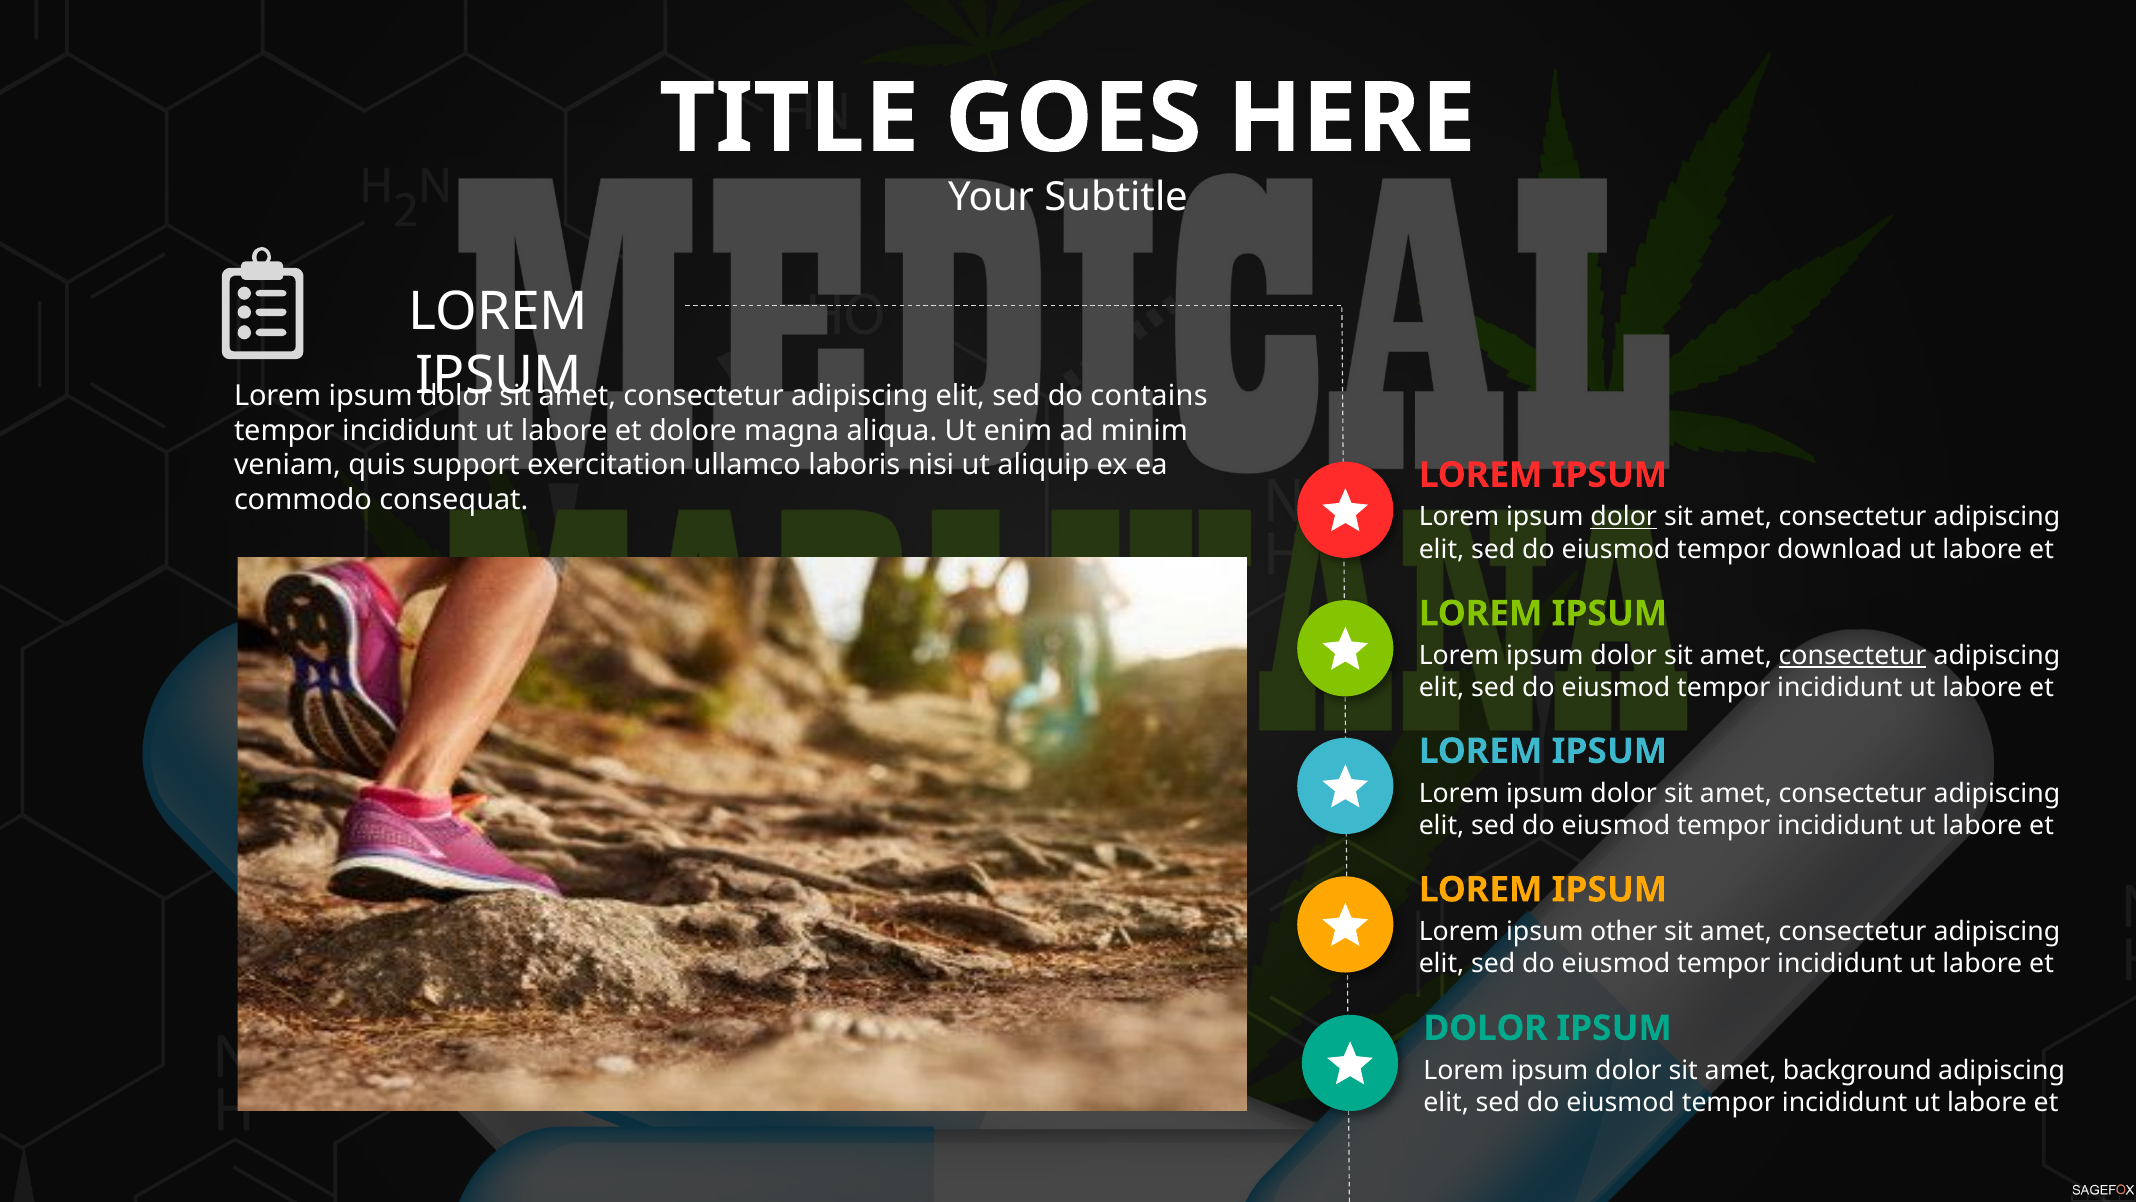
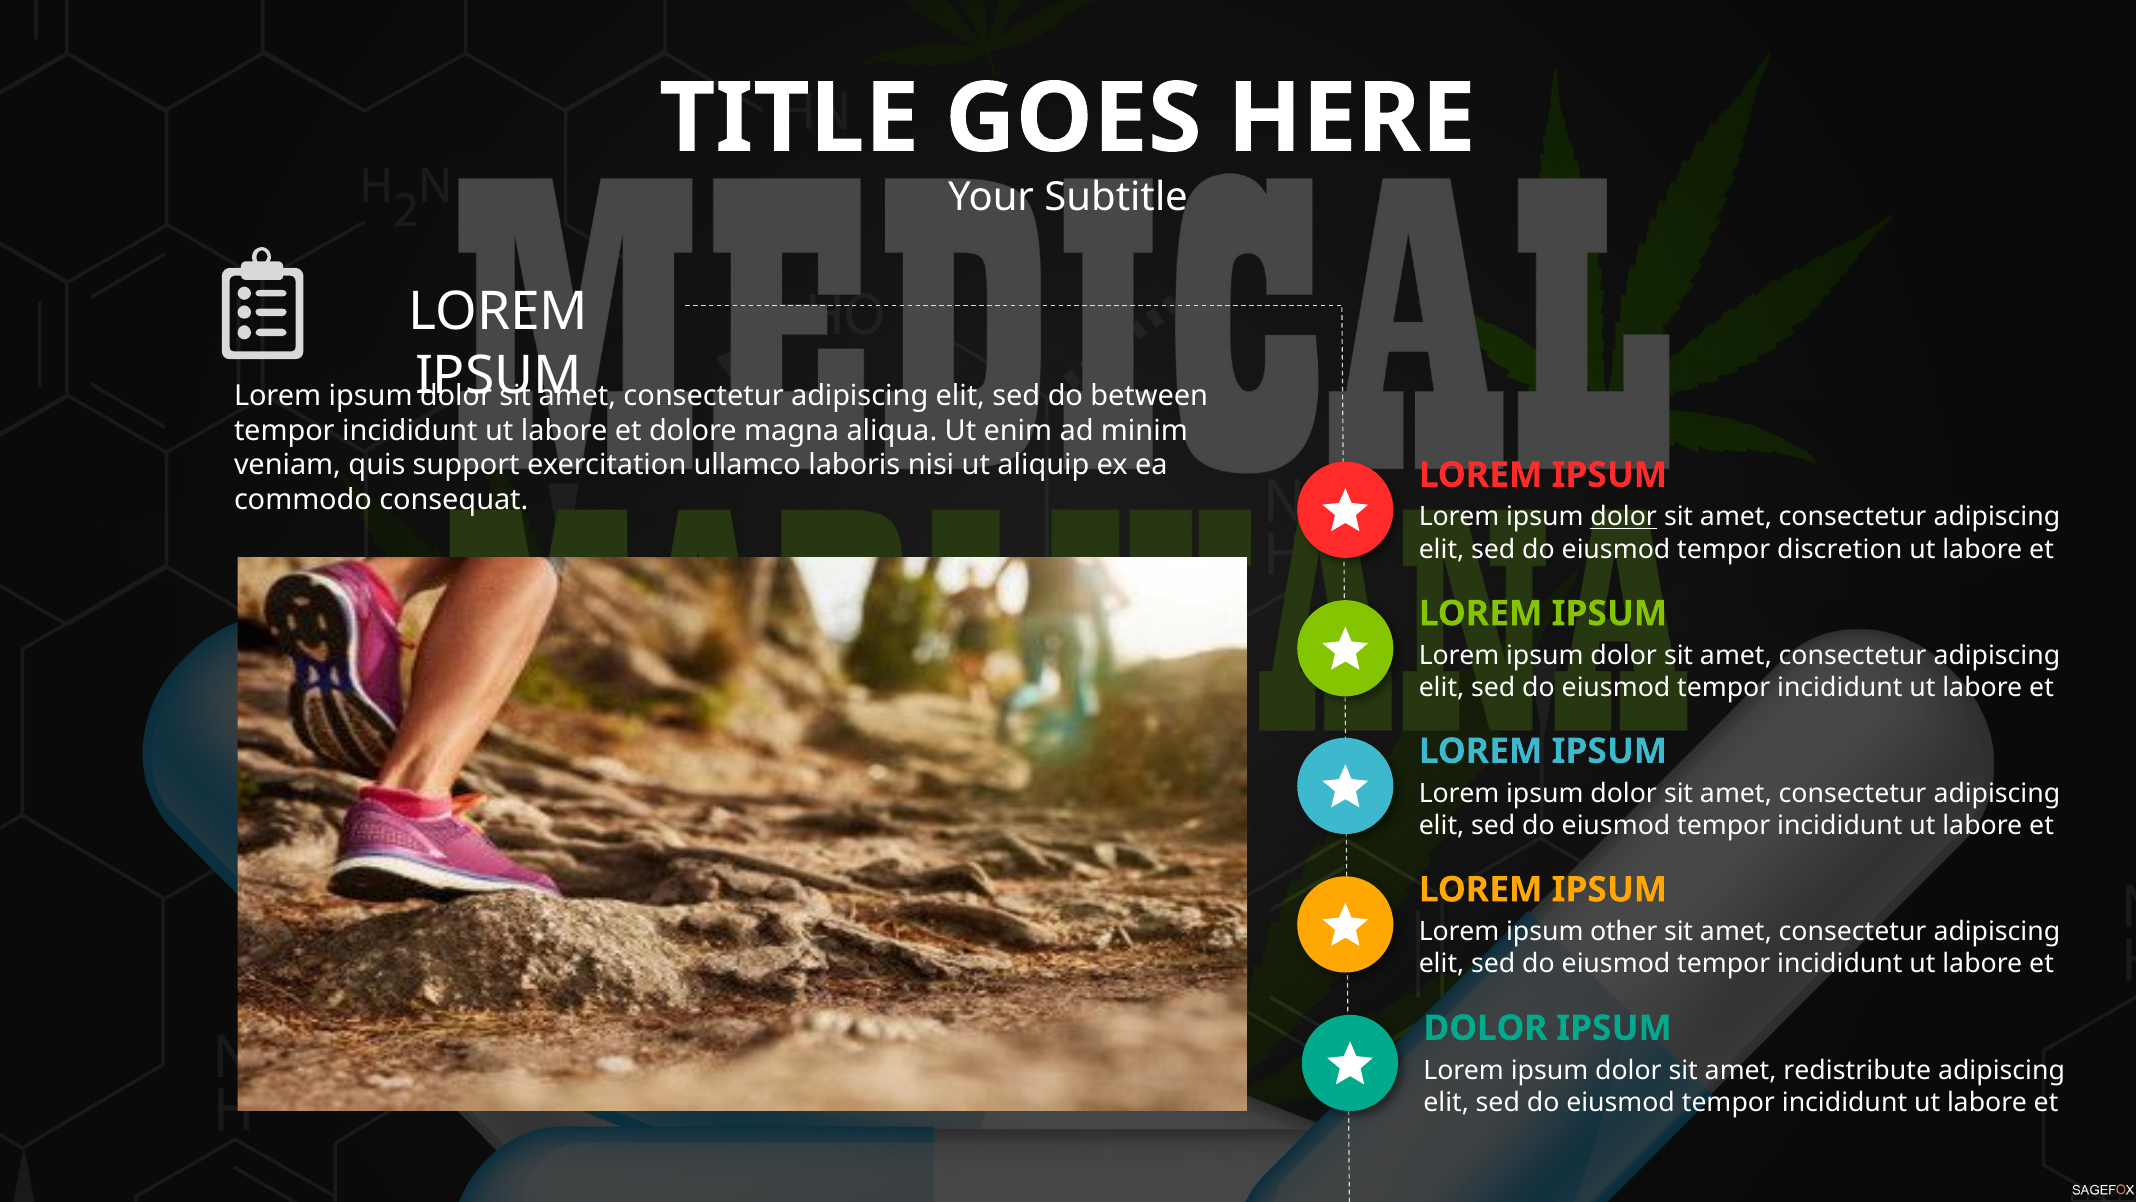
contains: contains -> between (1149, 396)
download: download -> discretion (1840, 549)
consectetur underline: present -> none (1853, 655)
background: background -> redistribute (1857, 1070)
